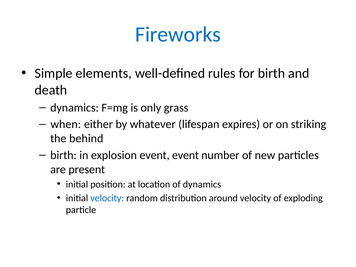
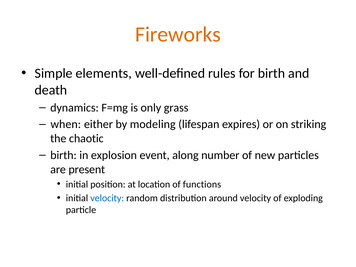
Fireworks colour: blue -> orange (178, 34)
whatever: whatever -> modeling (153, 124)
behind: behind -> chaotic (86, 138)
event event: event -> along (185, 155)
of dynamics: dynamics -> functions (202, 184)
